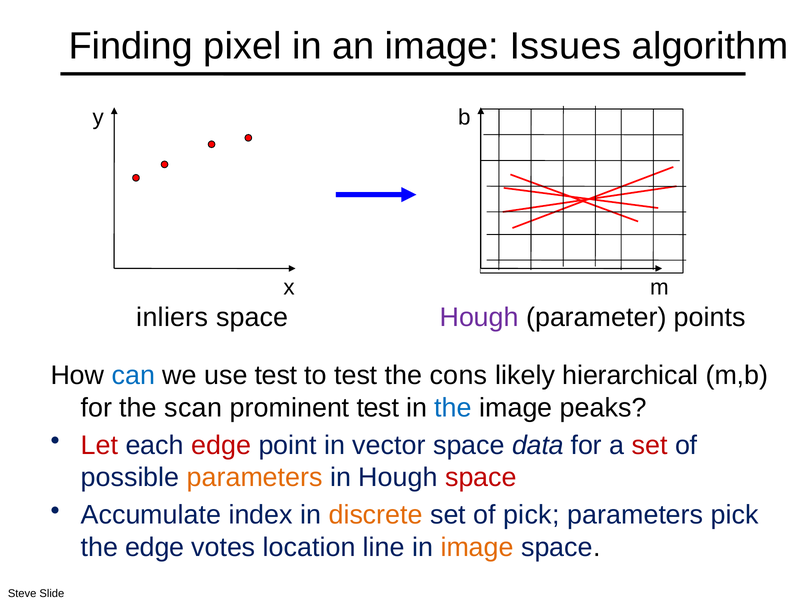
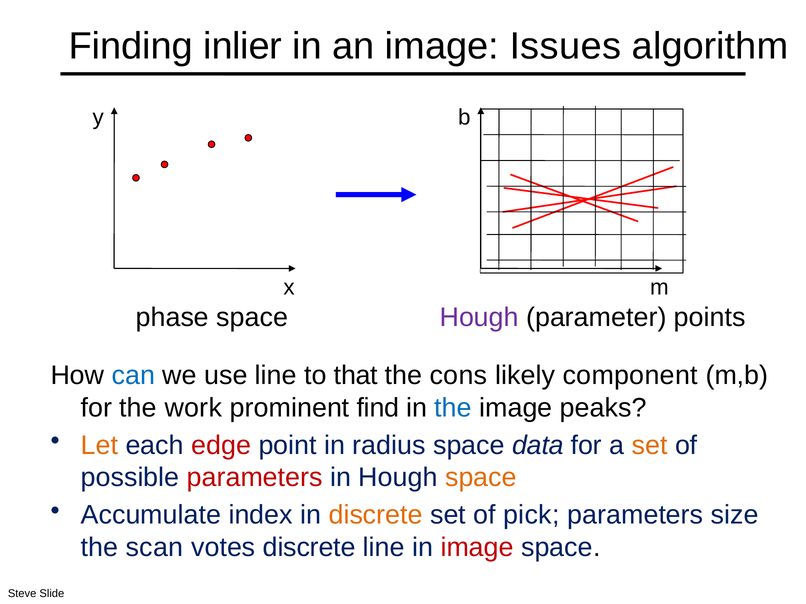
pixel: pixel -> inlier (243, 46)
inliers: inliers -> phase (172, 317)
use test: test -> line (276, 376)
to test: test -> that (356, 376)
hierarchical: hierarchical -> component (630, 376)
scan: scan -> work (193, 408)
prominent test: test -> find (378, 408)
Let colour: red -> orange (99, 446)
vector: vector -> radius (389, 446)
set colour: red -> orange (650, 446)
parameters colour: orange -> red (255, 478)
space colour: red -> orange (481, 478)
parameters pick: pick -> size (735, 515)
the edge: edge -> scan (155, 548)
votes location: location -> discrete (309, 548)
image colour: orange -> red (477, 548)
